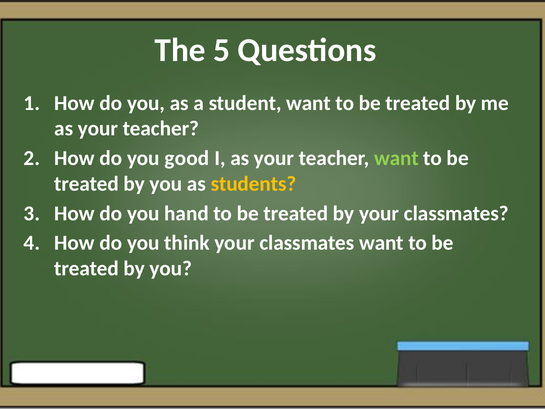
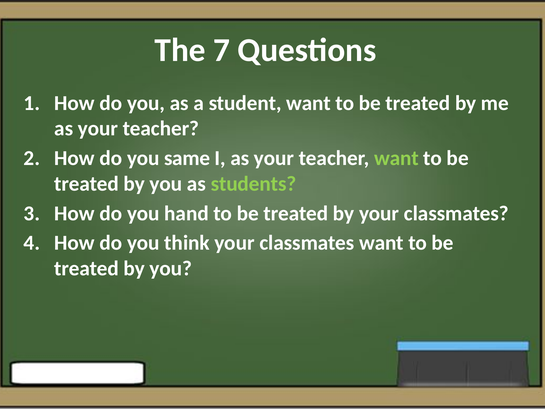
5: 5 -> 7 (222, 50)
good: good -> same (187, 158)
students colour: yellow -> light green (254, 184)
